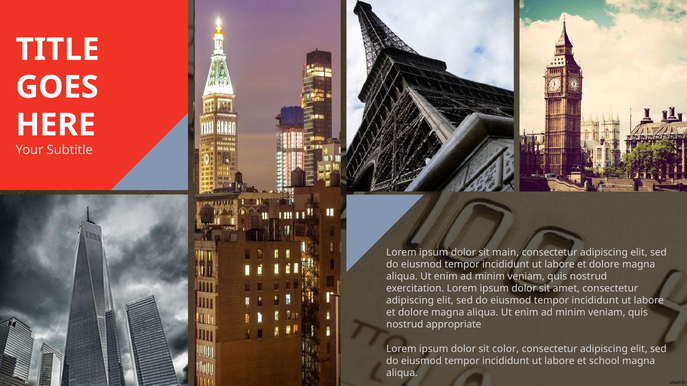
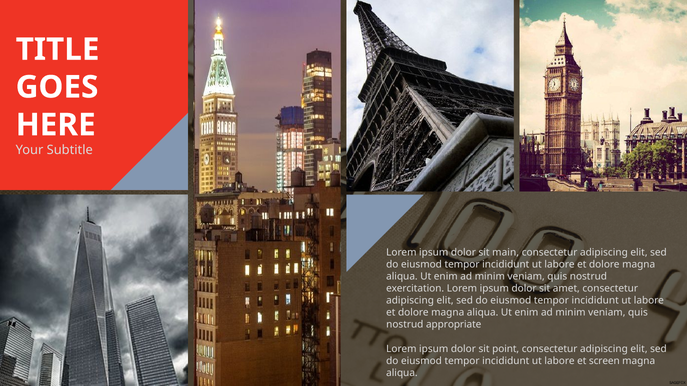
color: color -> point (506, 349)
school: school -> screen (604, 361)
